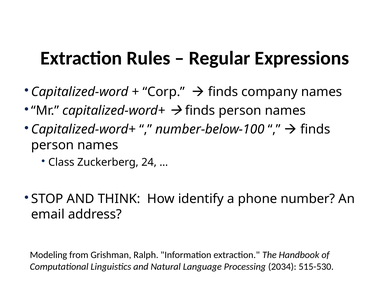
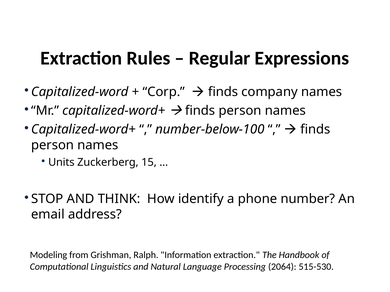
Class: Class -> Units (61, 163)
24: 24 -> 15 (149, 163)
2034: 2034 -> 2064 (282, 267)
